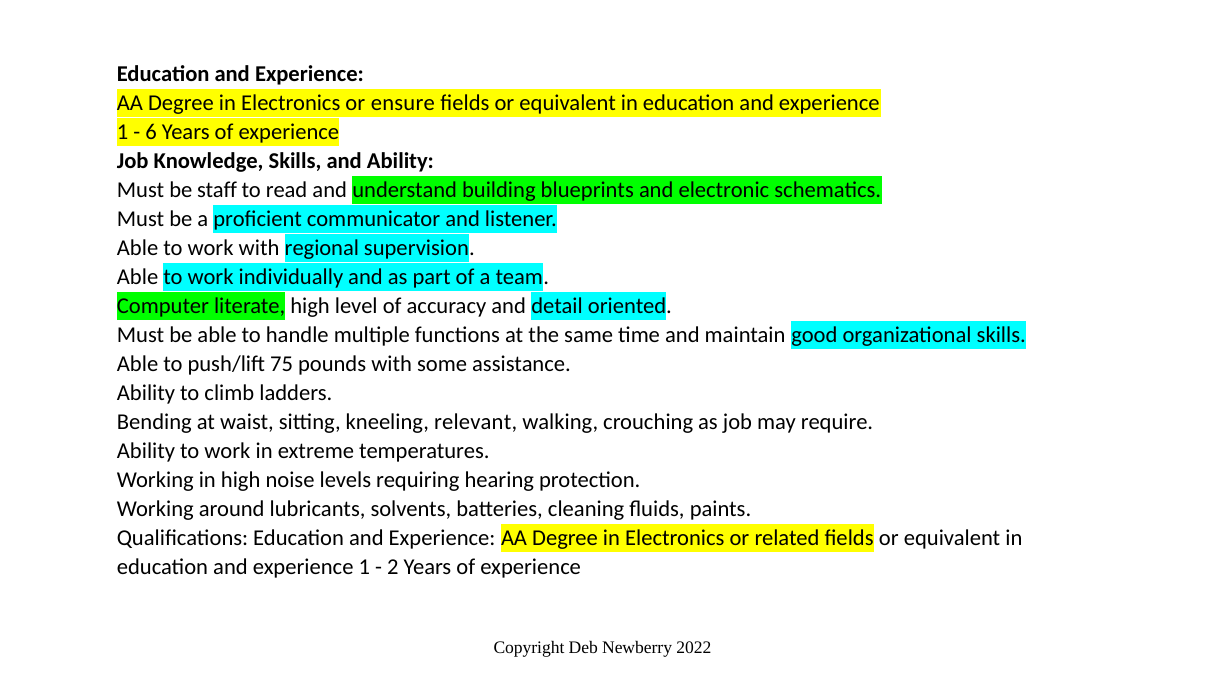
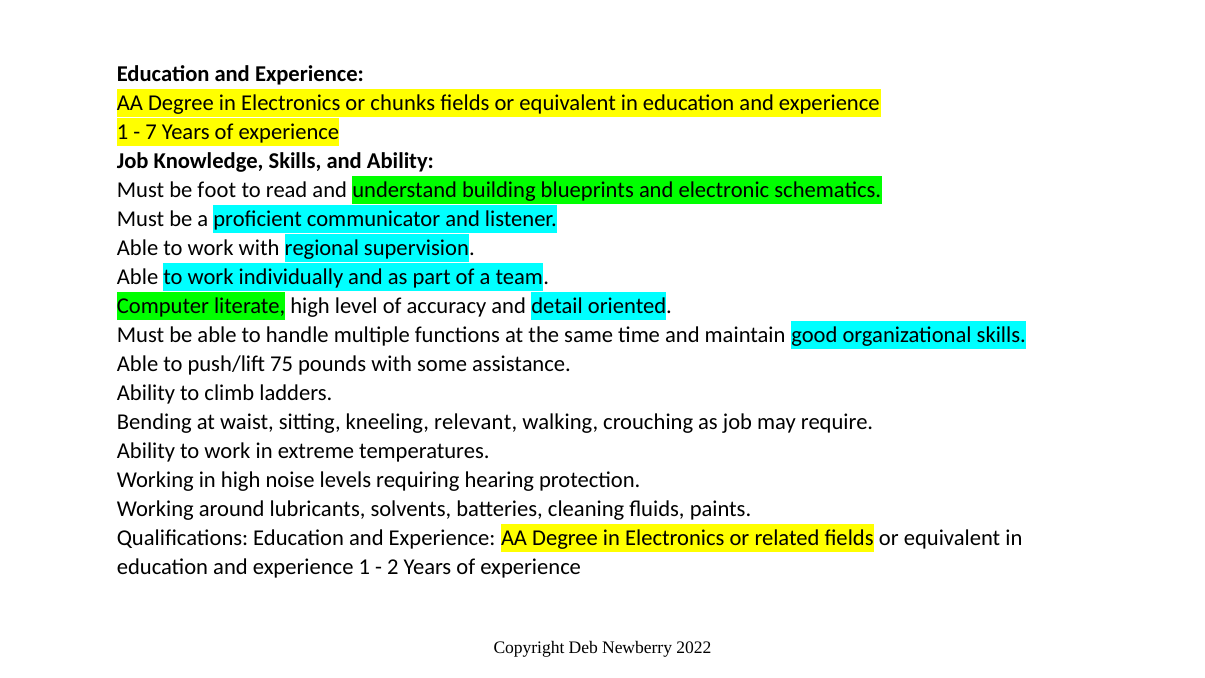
ensure: ensure -> chunks (403, 103)
6: 6 -> 7 (151, 132)
staff: staff -> foot (217, 190)
